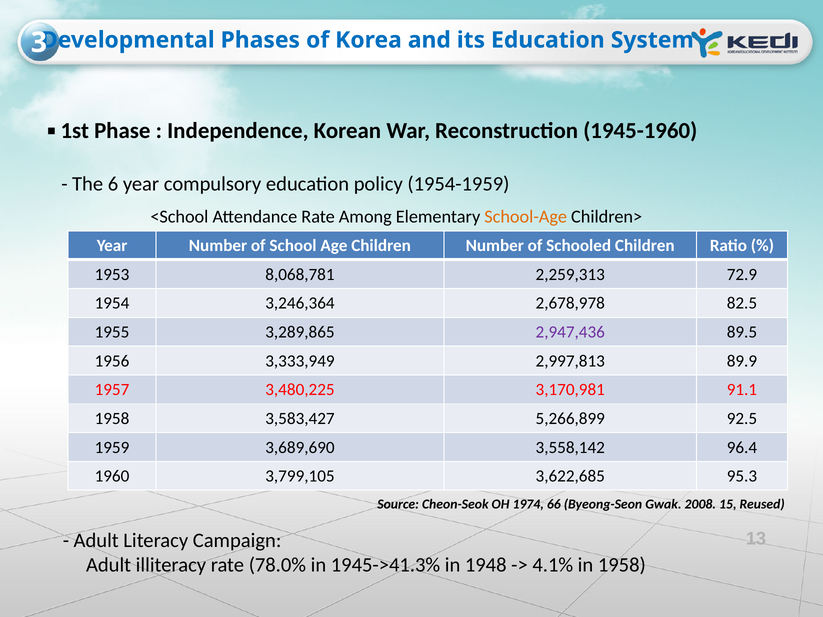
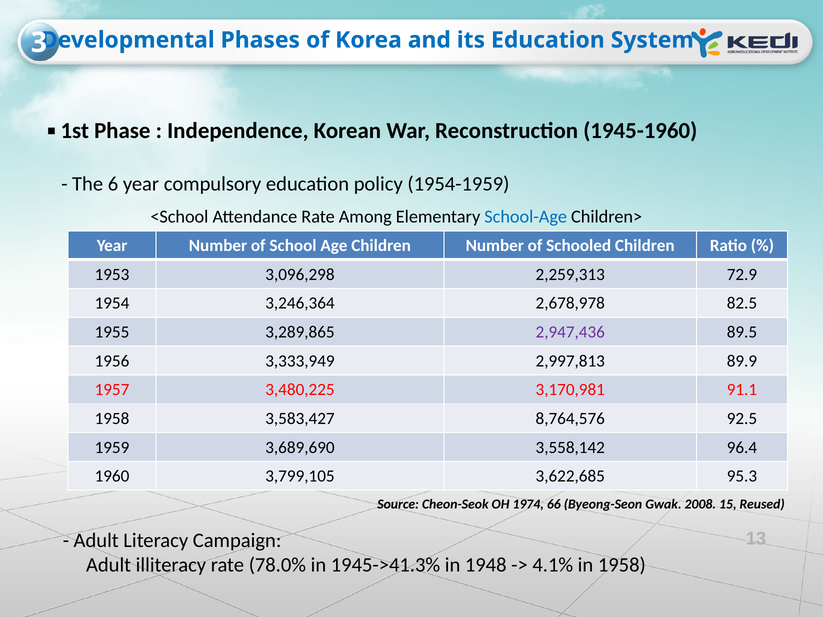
School-Age colour: orange -> blue (526, 217)
8,068,781: 8,068,781 -> 3,096,298 (300, 275)
5,266,899: 5,266,899 -> 8,764,576 (570, 419)
